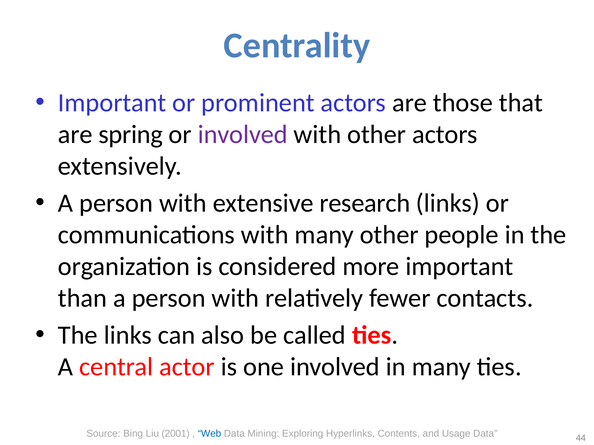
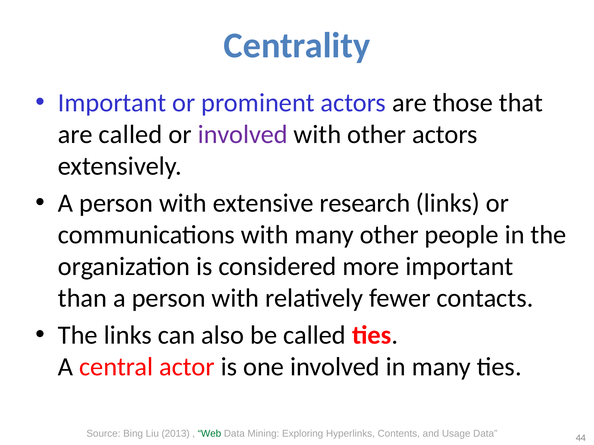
are spring: spring -> called (130, 135)
2001: 2001 -> 2013 (176, 434)
Web colour: blue -> green (209, 434)
